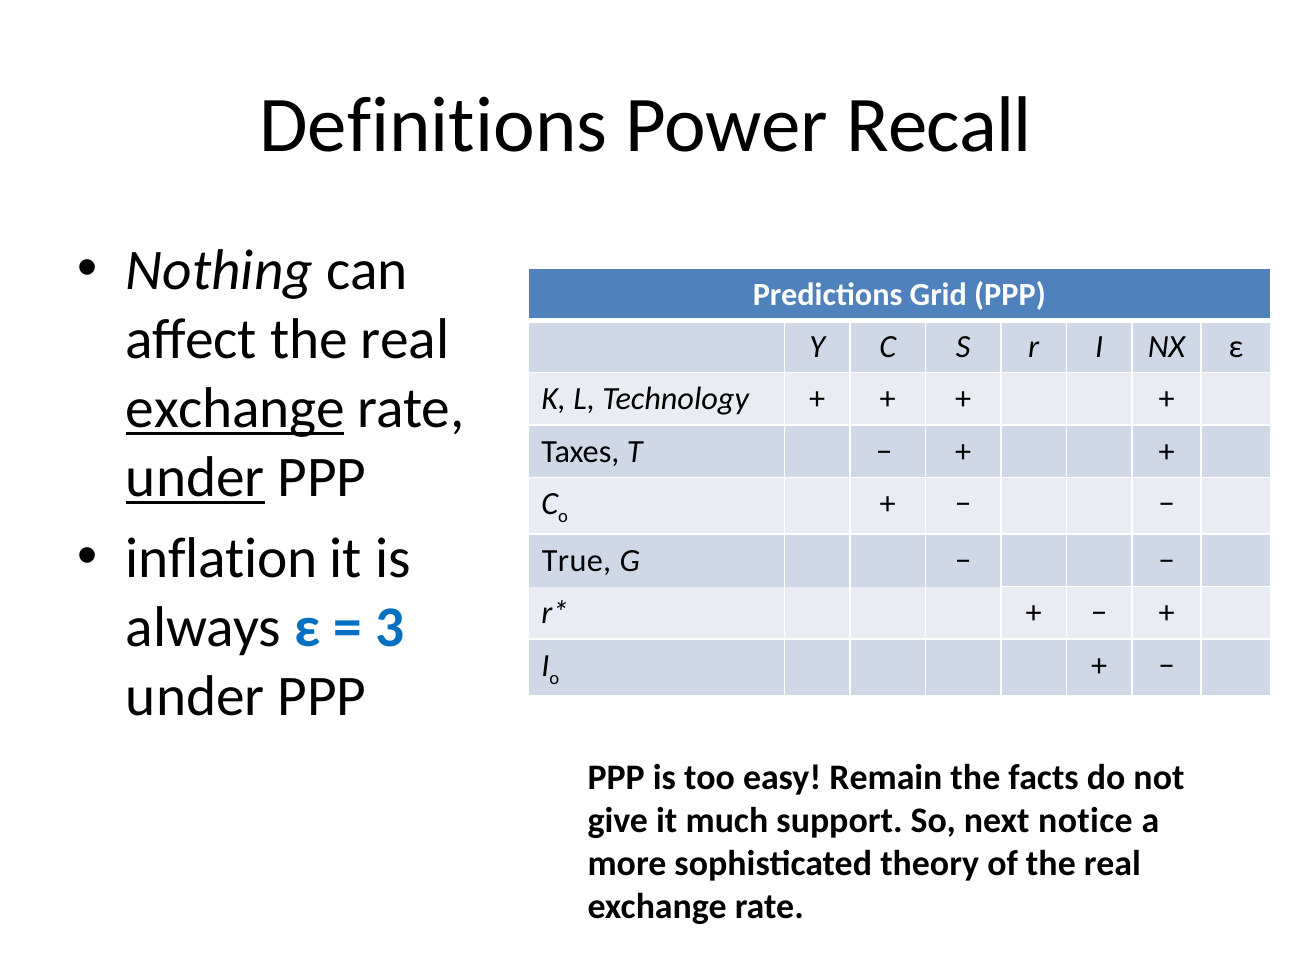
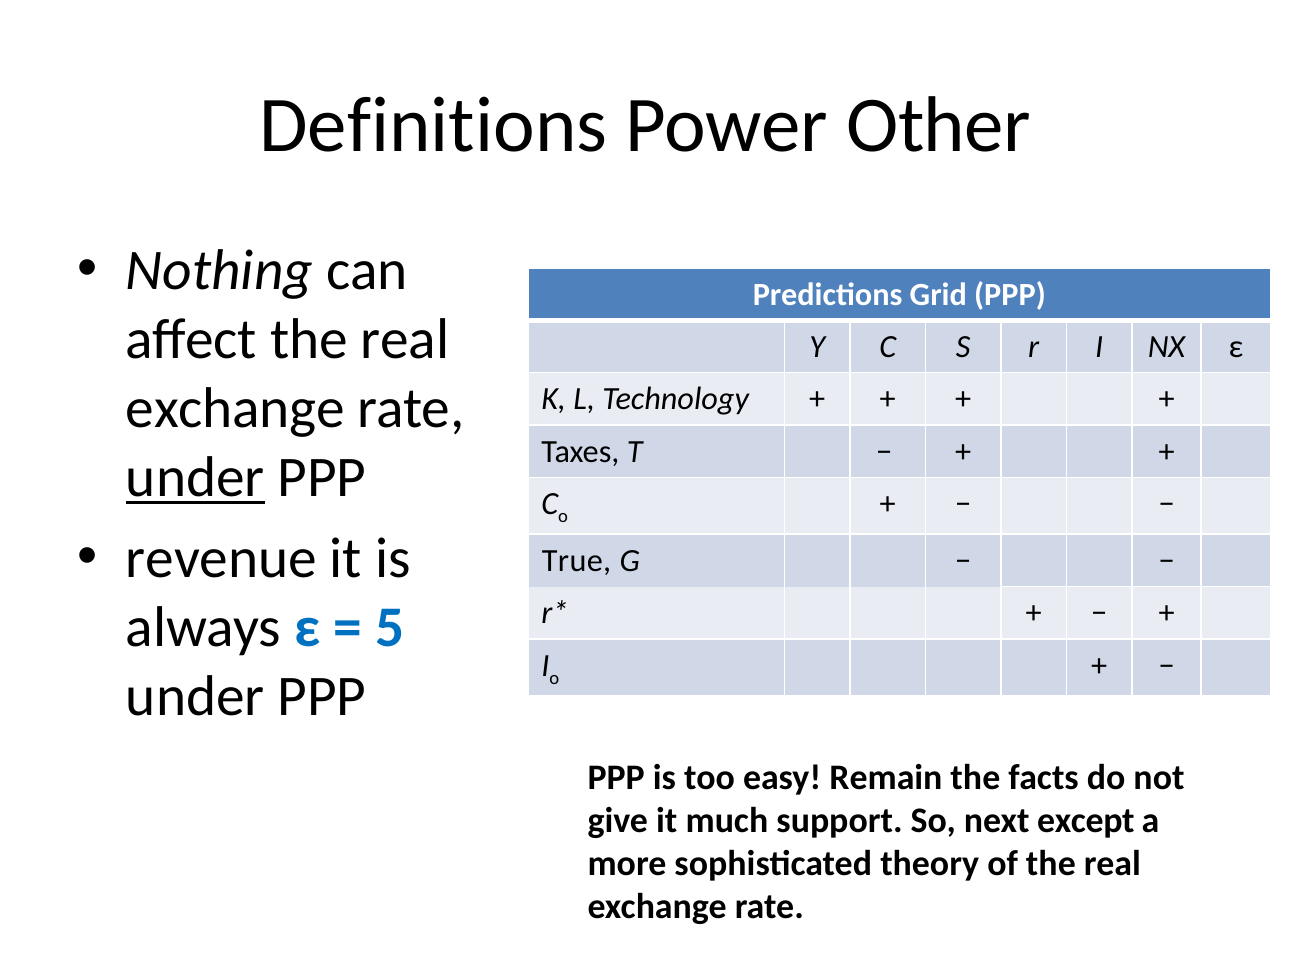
Recall: Recall -> Other (939, 125)
exchange underline: present -> none (235, 409)
inflation: inflation -> revenue (221, 558)
3: 3 -> 5 (390, 627)
notice: notice -> except (1086, 820)
